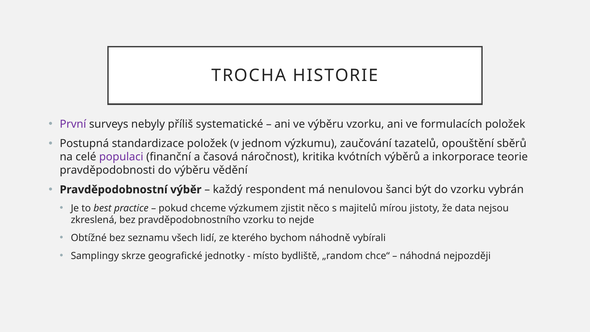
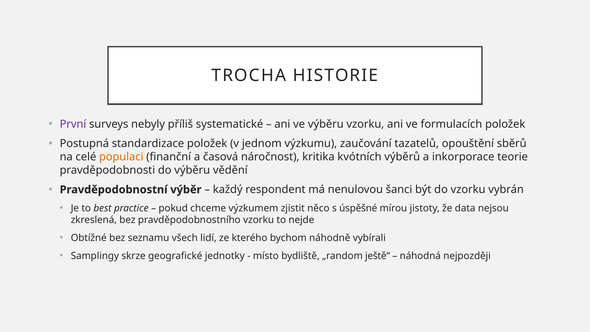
populaci colour: purple -> orange (121, 157)
majitelů: majitelů -> úspěšné (358, 208)
chce“: chce“ -> ještě“ (378, 256)
